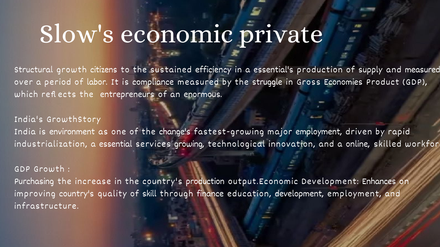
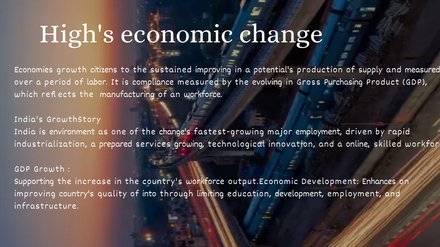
Slow's: Slow's -> High's (77, 34)
private: private -> change (281, 34)
Structural: Structural -> Economies (34, 69)
sustained efficiency: efficiency -> improving (213, 69)
essential's: essential's -> potential's (273, 69)
struggle: struggle -> evolving (267, 82)
Economies: Economies -> Purchasing (343, 82)
entrepreneurs: entrepreneurs -> manufacturing (127, 94)
an enormous: enormous -> workforce (203, 94)
essential: essential -> prepared (116, 144)
Purchasing: Purchasing -> Supporting (34, 181)
country's production: production -> workforce (205, 181)
skill: skill -> into (149, 194)
finance: finance -> limiting (210, 194)
